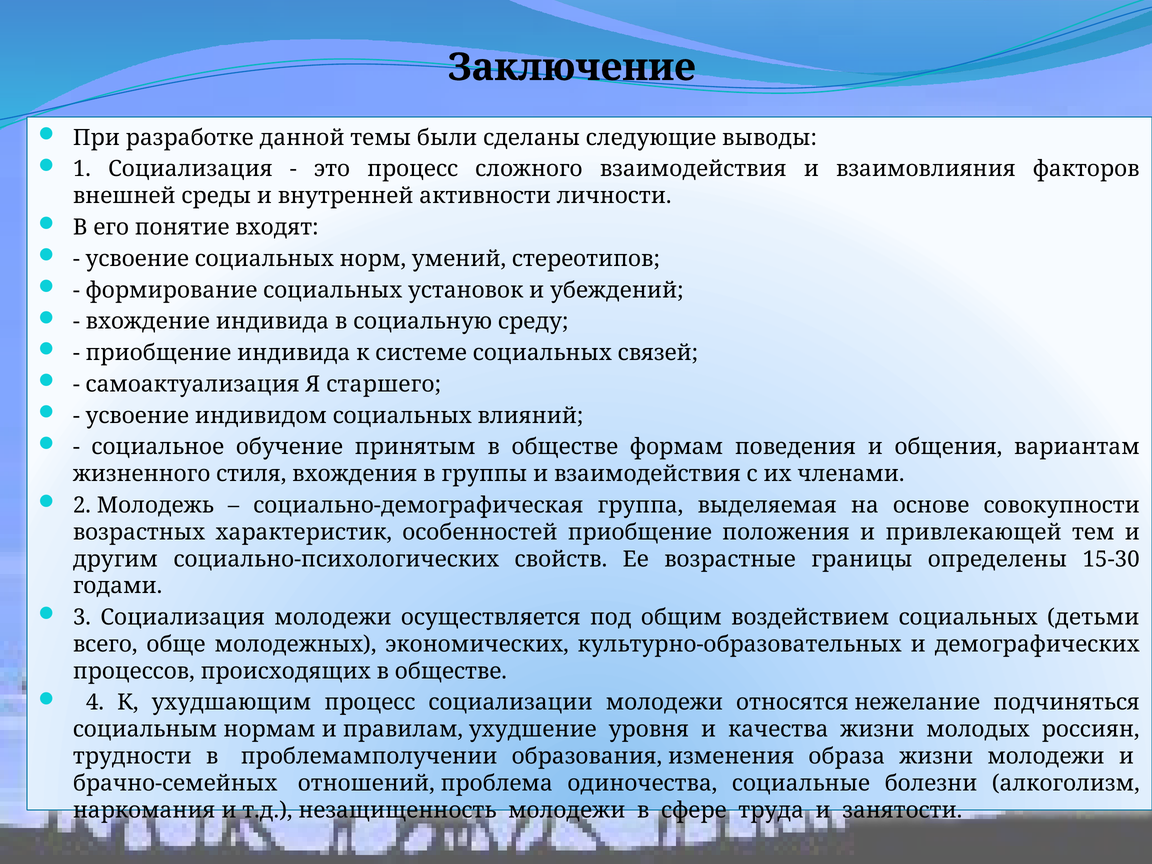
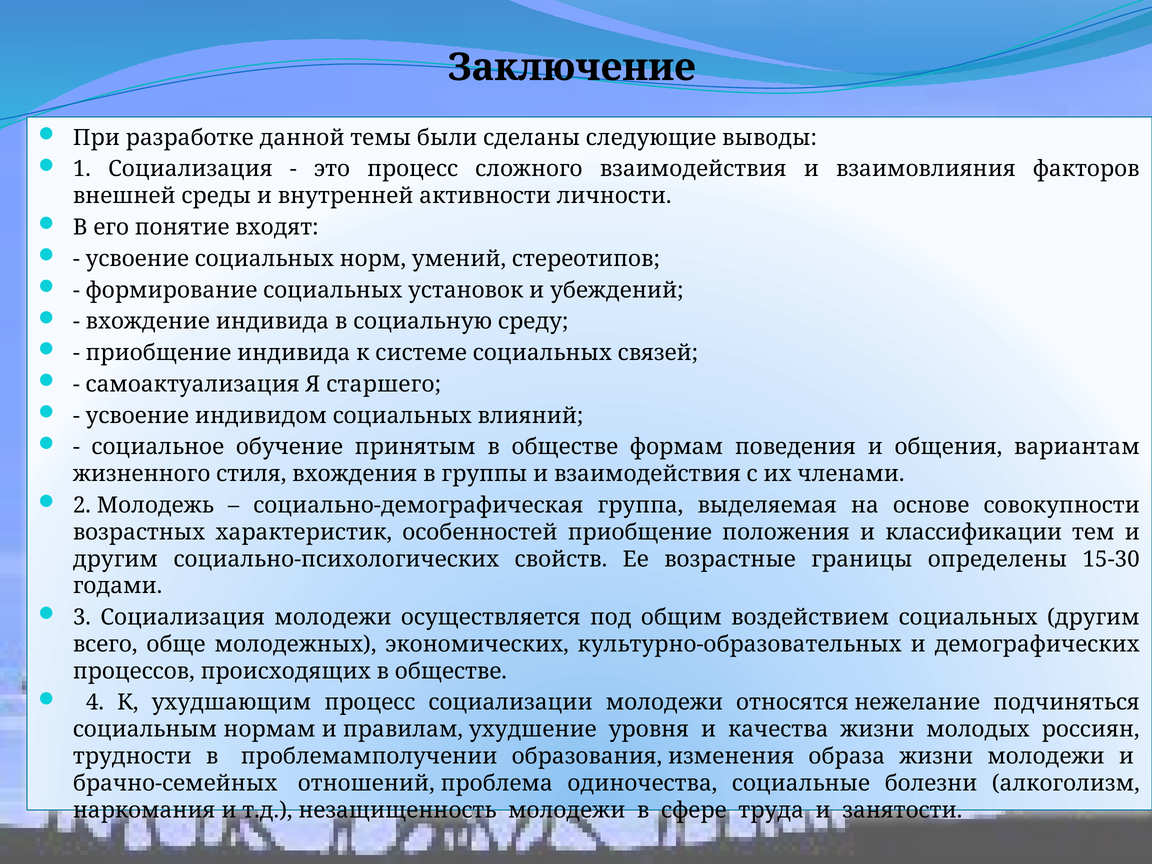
привлекающей: привлекающей -> классификации (974, 532)
социальных детьми: детьми -> другим (1093, 617)
